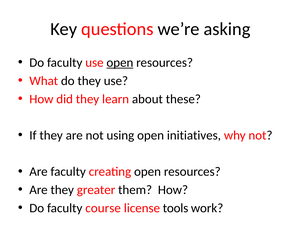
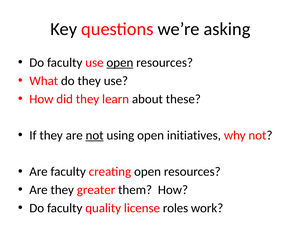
not underline: none -> present (95, 136)
course: course -> quality (103, 209)
tools: tools -> roles (176, 209)
